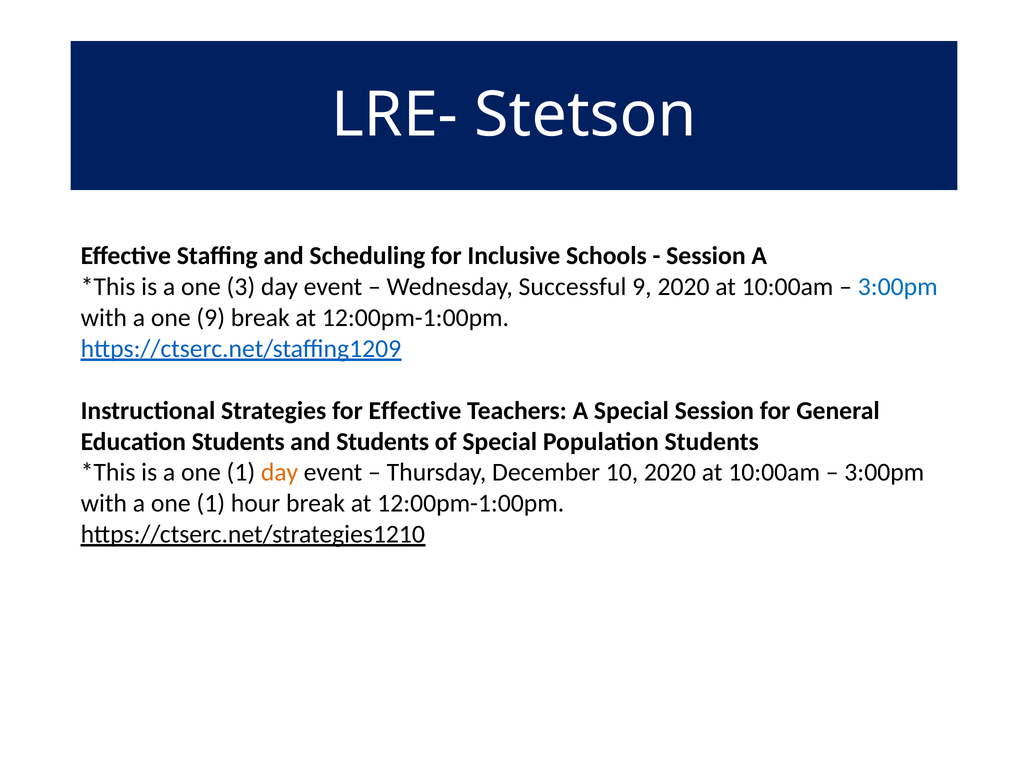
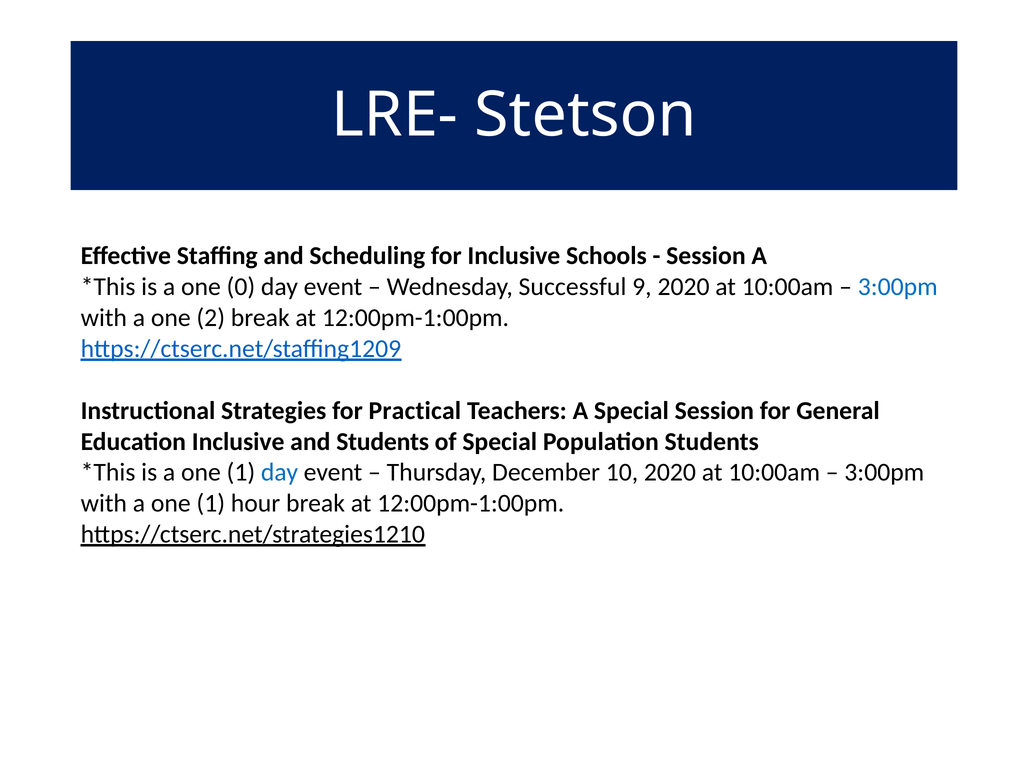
3: 3 -> 0 (241, 287)
one 9: 9 -> 2 (211, 318)
for Effective: Effective -> Practical (415, 411)
Education Students: Students -> Inclusive (238, 442)
day colour: orange -> blue (280, 472)
